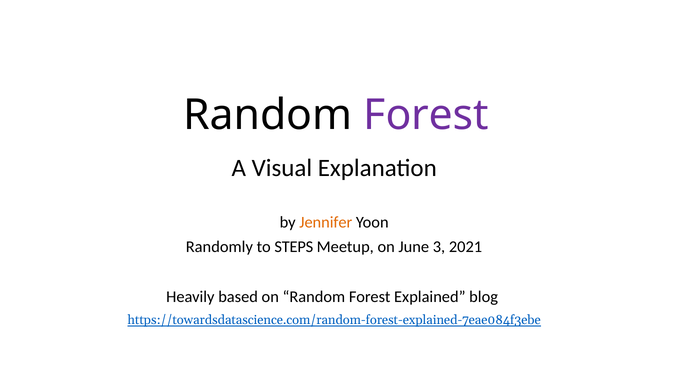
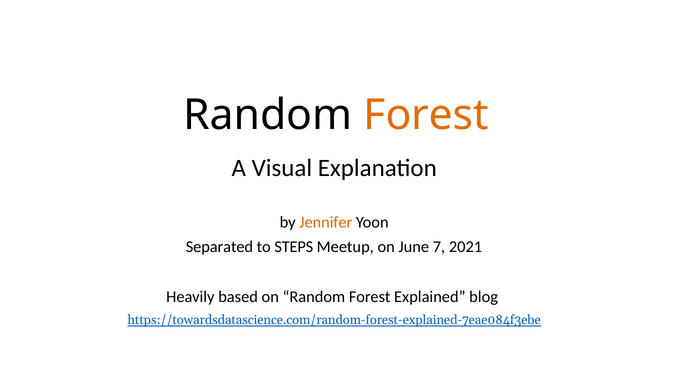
Forest colour: purple -> orange (426, 115)
Randomly: Randomly -> Separated (219, 247)
3: 3 -> 7 (439, 247)
